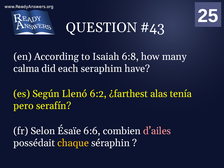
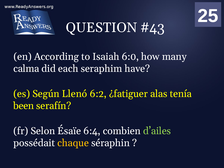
6:8: 6:8 -> 6:0 (130, 57)
¿farthest: ¿farthest -> ¿fatiguer (128, 94)
pero: pero -> been (24, 106)
6:6: 6:6 -> 6:4 (92, 131)
d’ailes colour: pink -> light green (157, 131)
